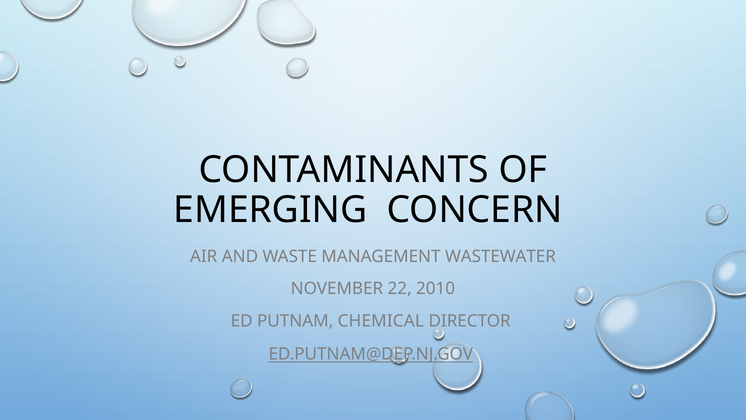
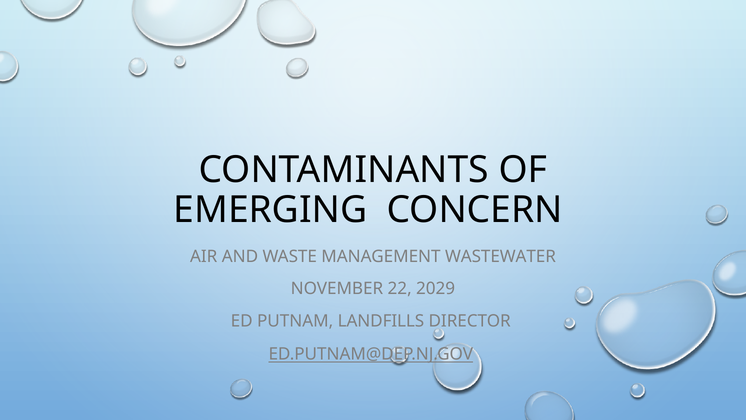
2010: 2010 -> 2029 (436, 289)
CHEMICAL: CHEMICAL -> LANDFILLS (381, 321)
